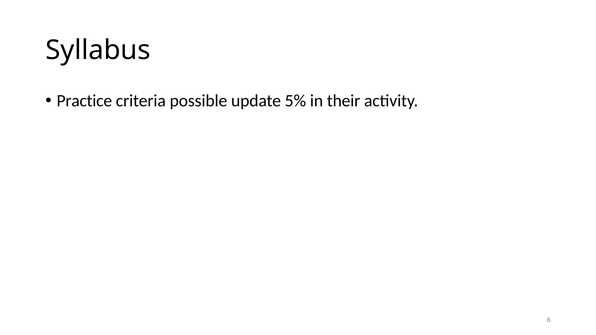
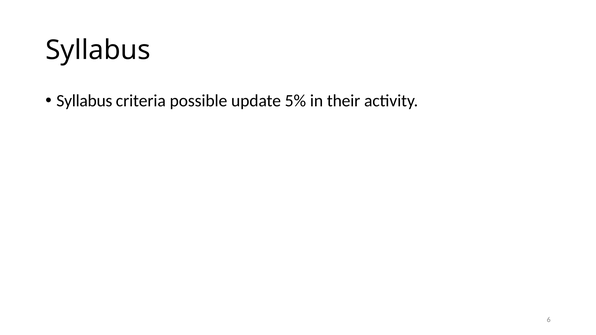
Practice: Practice -> Syllabus (84, 101)
